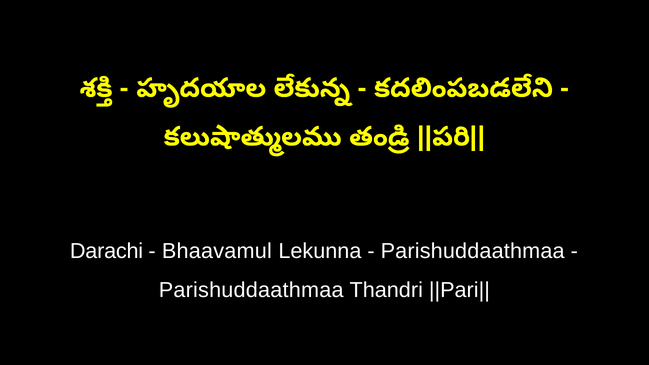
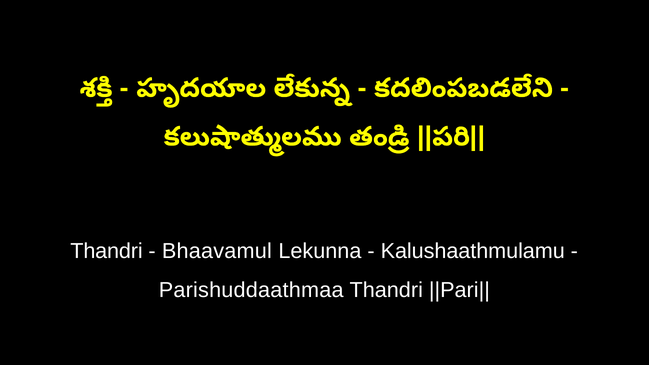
Darachi: Darachi -> Thandri (107, 251)
Parishuddaathmaa: Parishuddaathmaa -> Kalushaathmulamu (473, 251)
